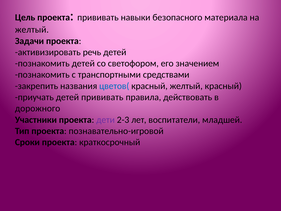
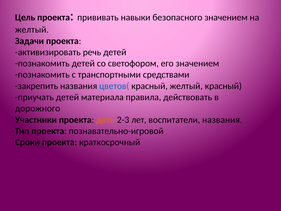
безопасного материала: материала -> значением (226, 17)
детей прививать: прививать -> материала (102, 97)
дети colour: purple -> orange (106, 120)
воспитатели младшей: младшей -> названия (222, 120)
